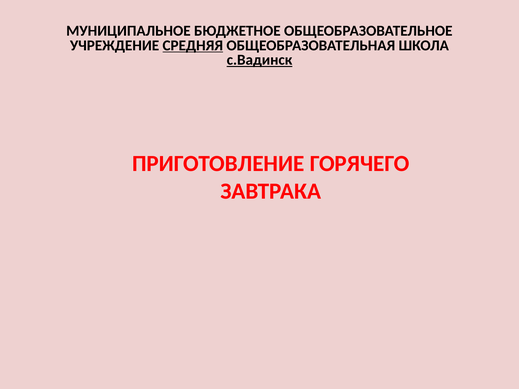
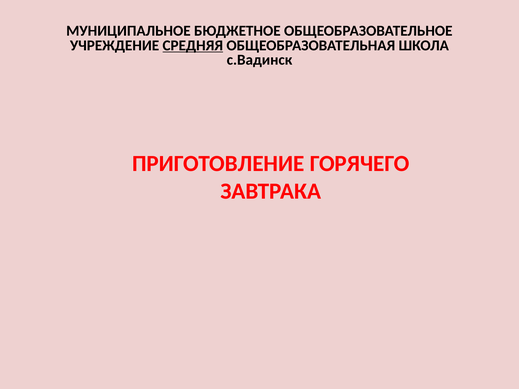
с.Вадинск underline: present -> none (259, 60)
